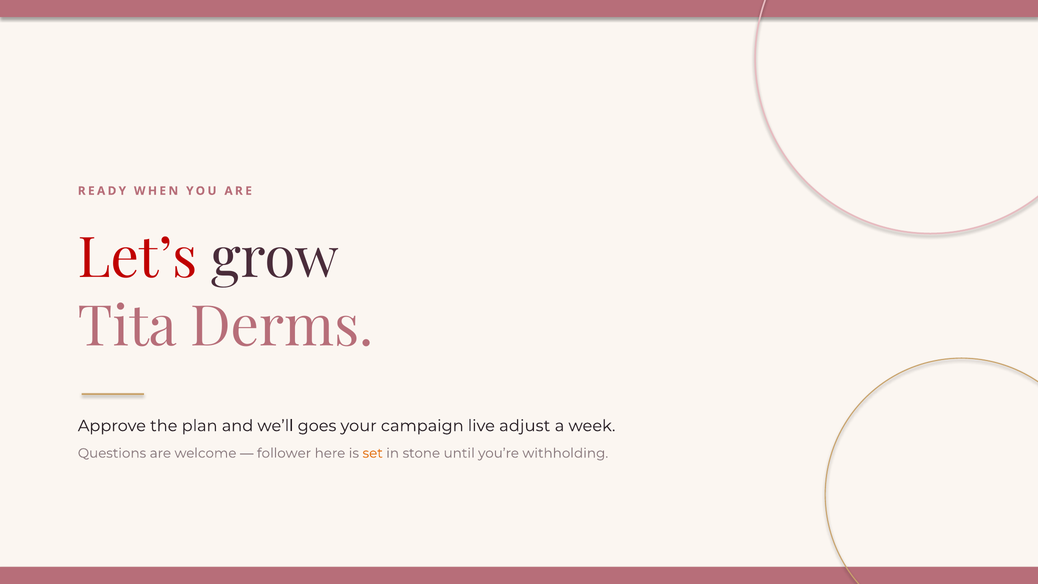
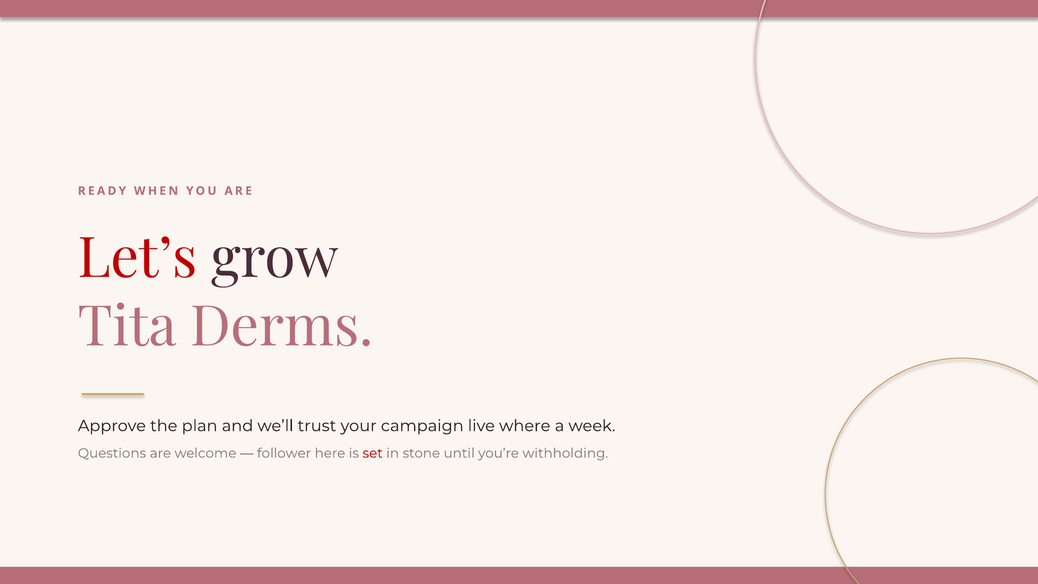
goes: goes -> trust (317, 426)
adjust: adjust -> where (525, 426)
set colour: orange -> red (373, 453)
